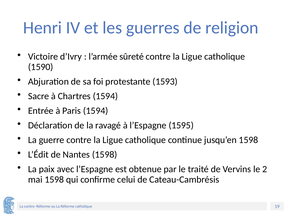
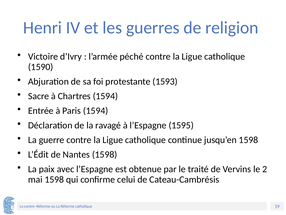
sûreté: sûreté -> péché (132, 57)
